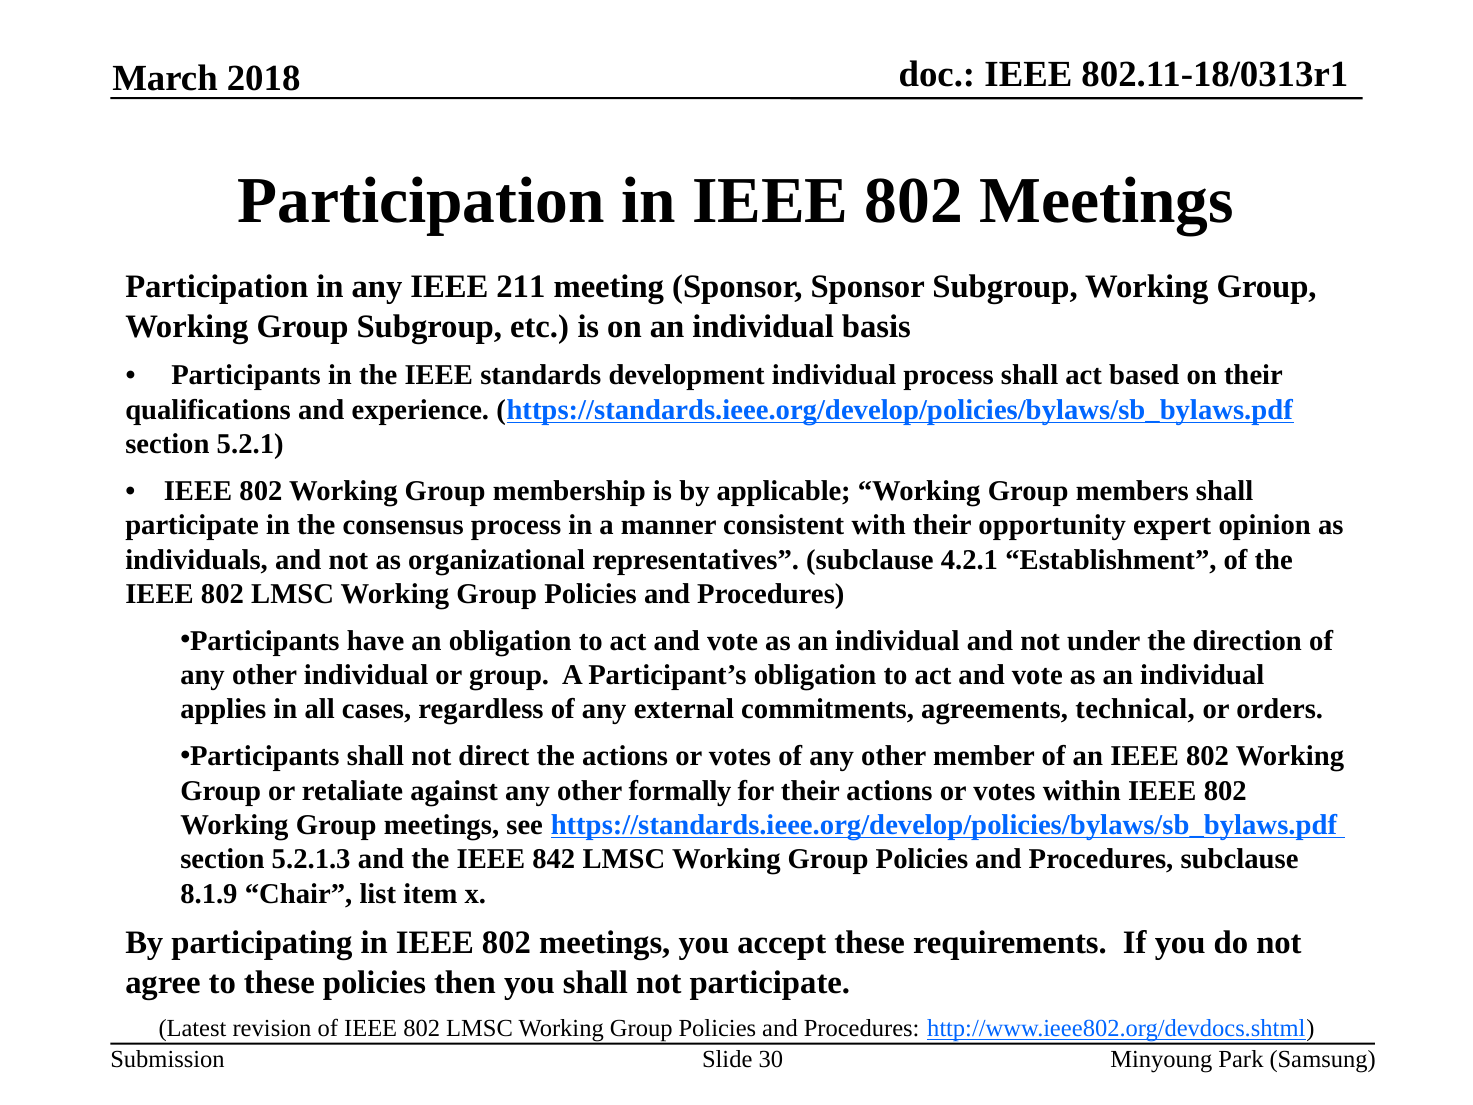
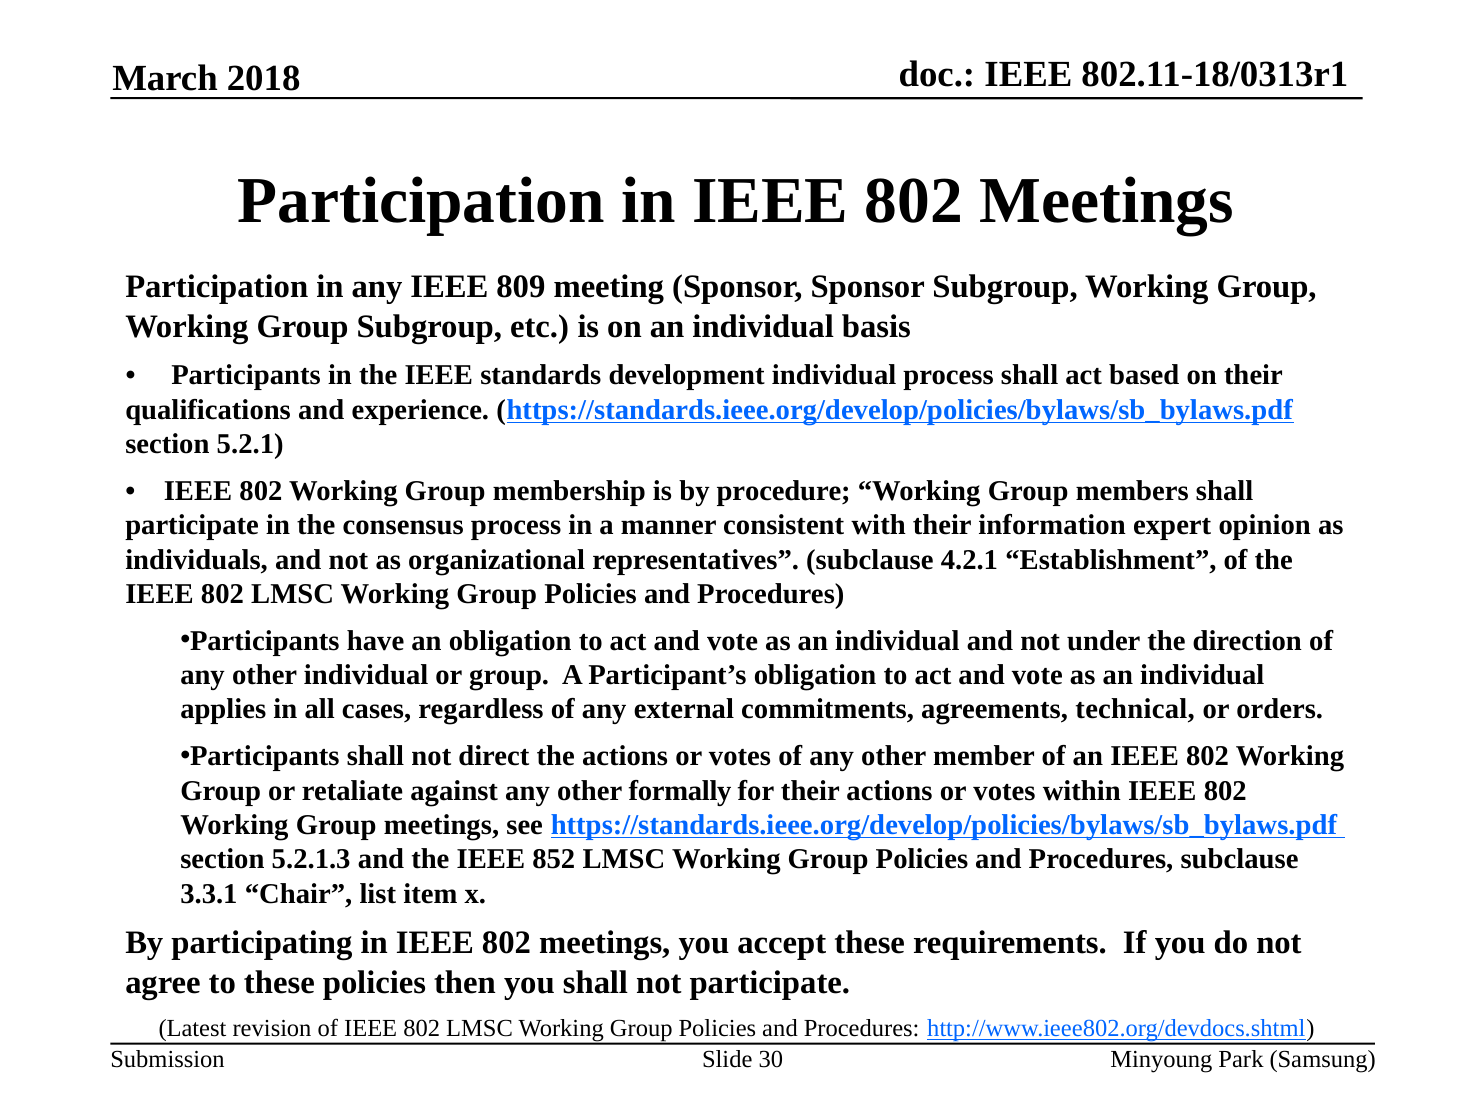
211: 211 -> 809 (521, 287)
applicable: applicable -> procedure (784, 491)
opportunity: opportunity -> information (1052, 525)
842: 842 -> 852 (554, 859)
8.1.9: 8.1.9 -> 3.3.1 (209, 894)
